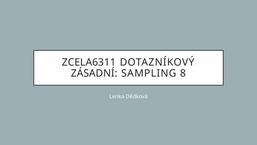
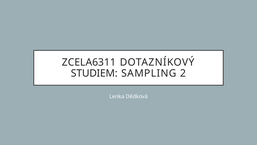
ZÁSADNÍ: ZÁSADNÍ -> STUDIEM (94, 73)
8: 8 -> 2 (183, 73)
